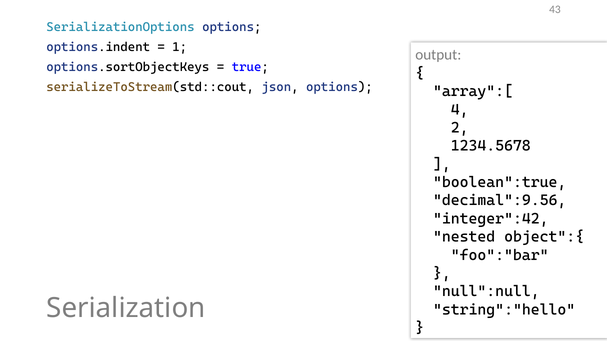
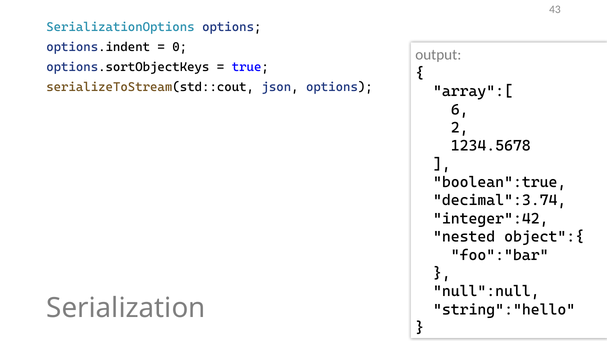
1: 1 -> 0 (180, 47)
4: 4 -> 6 (460, 110)
decimal":9.56: decimal":9.56 -> decimal":3.74 (500, 201)
